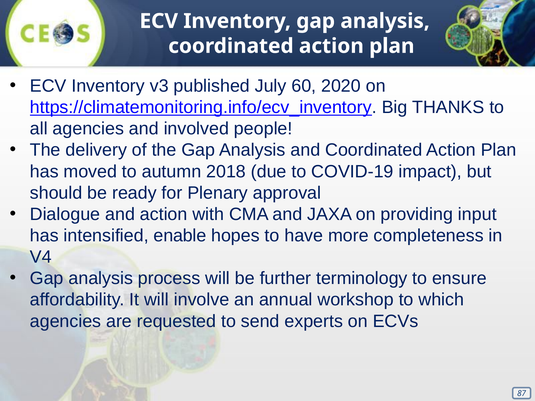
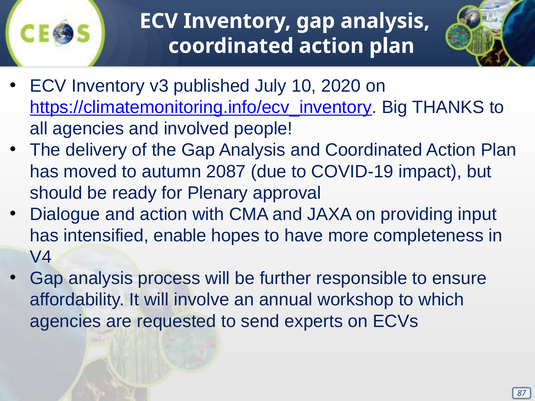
60: 60 -> 10 (304, 86)
2018: 2018 -> 2087 (226, 172)
terminology: terminology -> responsible (362, 279)
